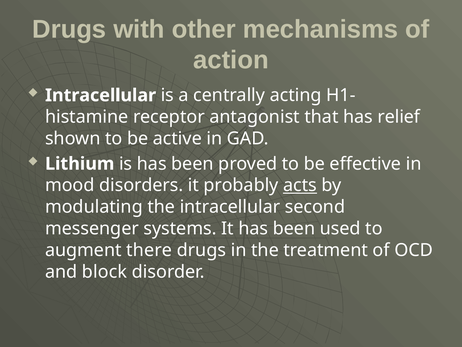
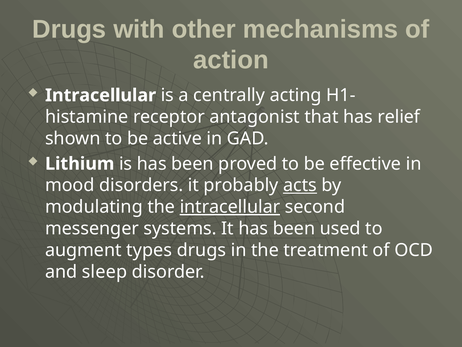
intracellular underline: none -> present (230, 207)
there: there -> types (149, 250)
block: block -> sleep (105, 271)
